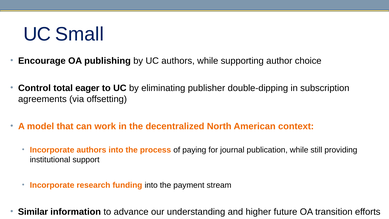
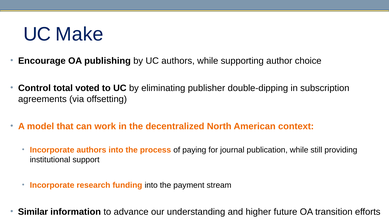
Small: Small -> Make (79, 34)
eager: eager -> voted (87, 88)
